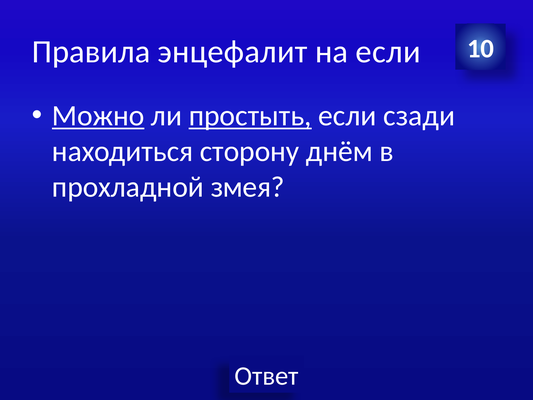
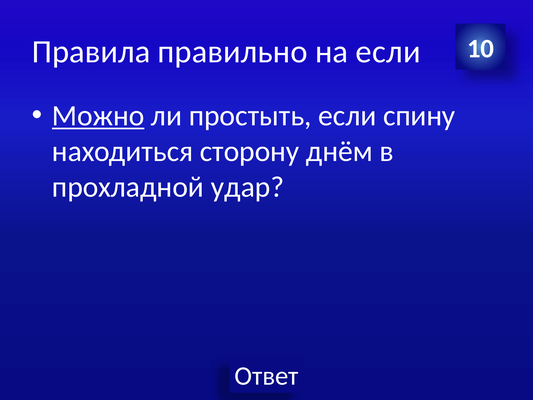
энцефалит: энцефалит -> правильно (233, 52)
простыть underline: present -> none (250, 116)
сзади: сзади -> спину (419, 116)
змея: змея -> удар (247, 187)
